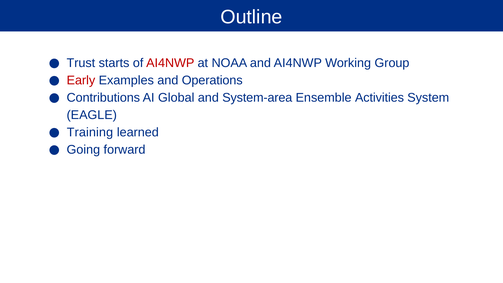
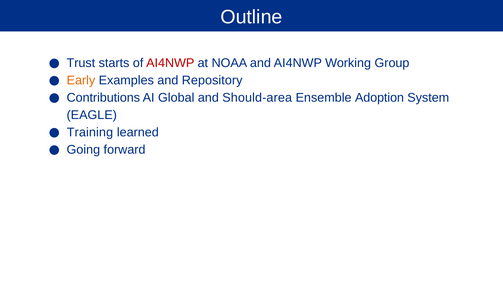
Early colour: red -> orange (81, 80)
Operations: Operations -> Repository (212, 80)
System-area: System-area -> Should-area (257, 98)
Activities: Activities -> Adoption (379, 98)
